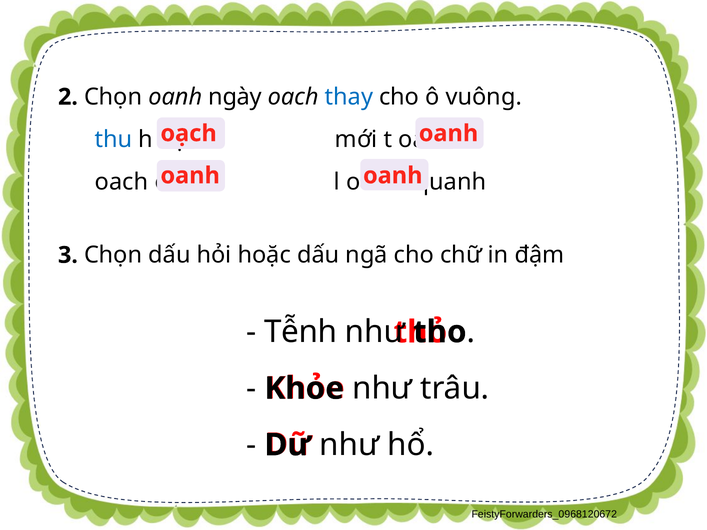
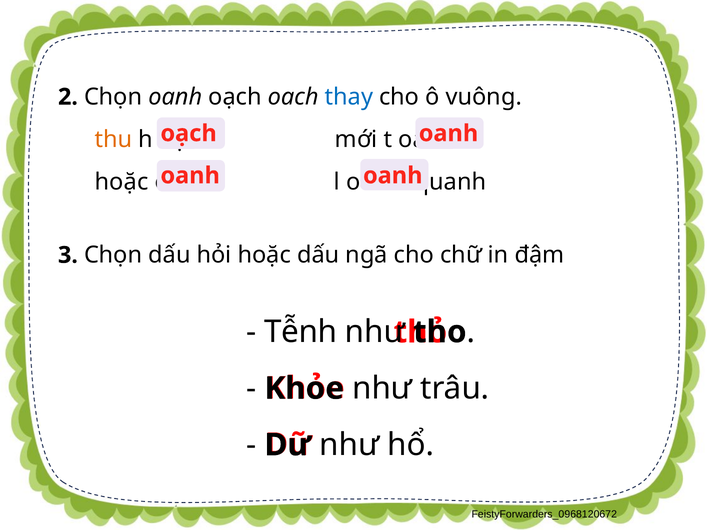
oanh ngày: ngày -> oạch (235, 97)
thu colour: blue -> orange (113, 139)
oach: oach -> hoặc (122, 182)
